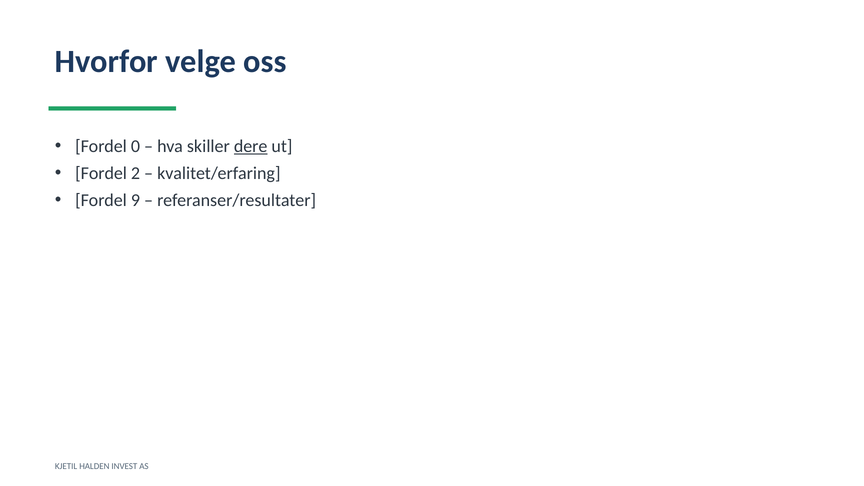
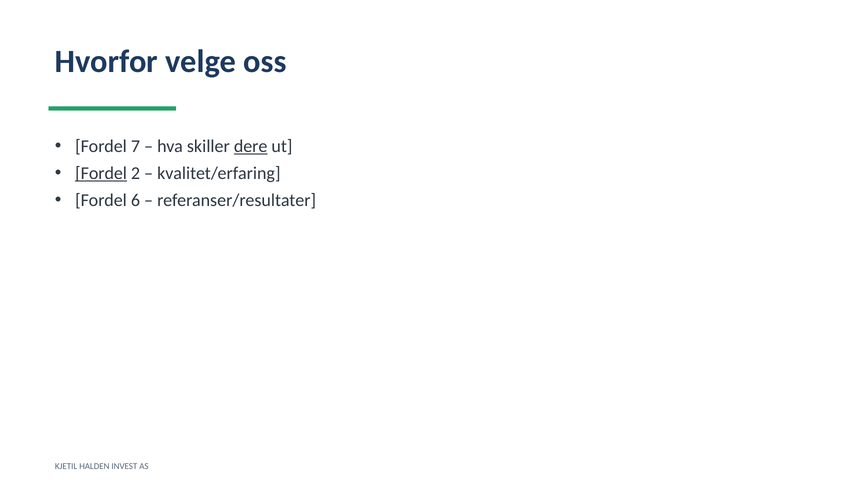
0: 0 -> 7 (135, 146)
Fordel underline: none -> present (101, 173)
9: 9 -> 6 (135, 200)
